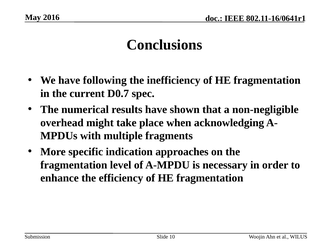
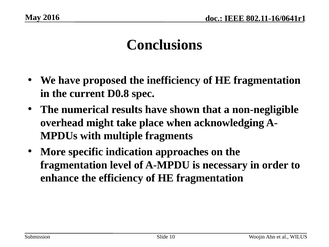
following: following -> proposed (105, 80)
D0.7: D0.7 -> D0.8 (118, 93)
